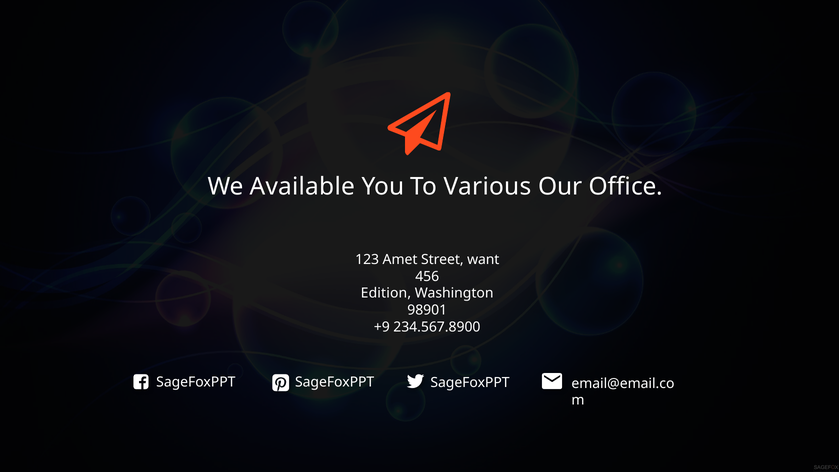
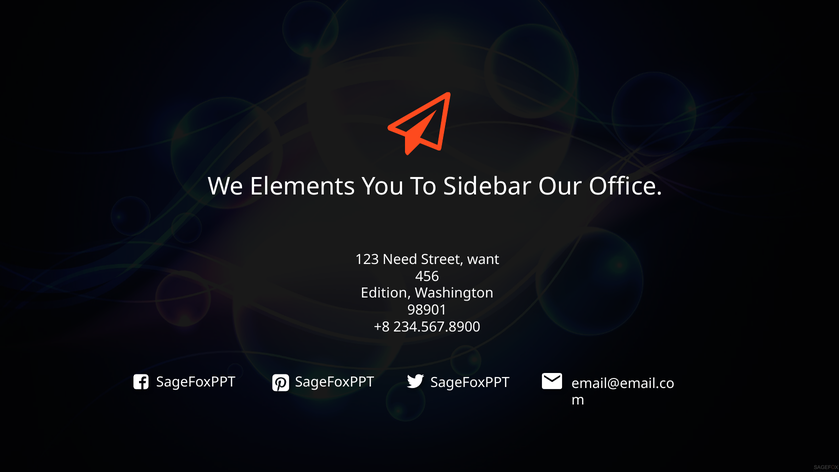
Available: Available -> Elements (303, 186)
Various: Various -> Sidebar (488, 186)
Amet: Amet -> Need (400, 260)
+9: +9 -> +8 (382, 327)
